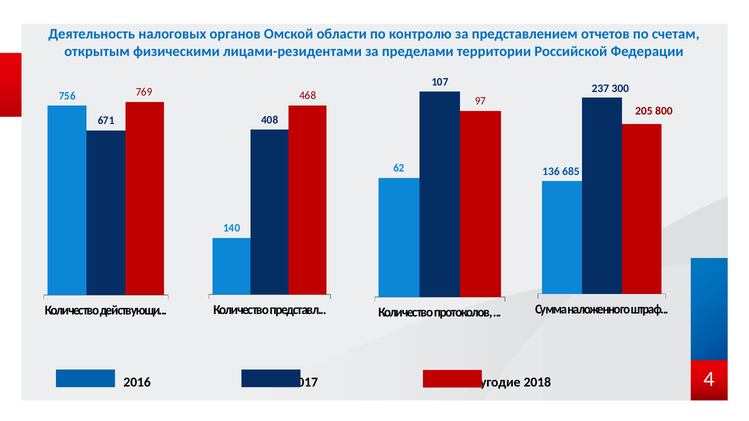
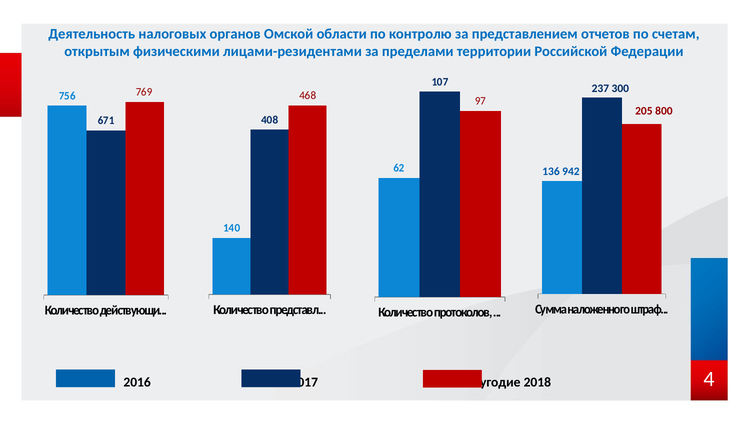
685: 685 -> 942 (571, 172)
